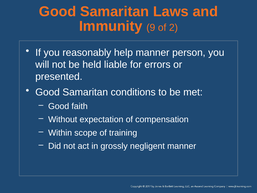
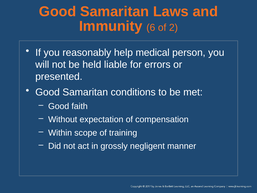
9: 9 -> 6 (151, 28)
help manner: manner -> medical (153, 53)
